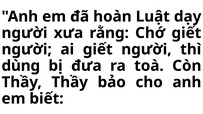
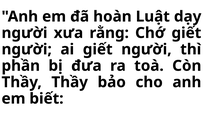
dùng: dùng -> phần (21, 66)
